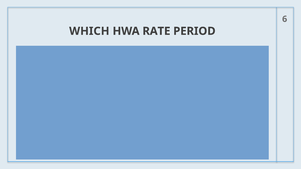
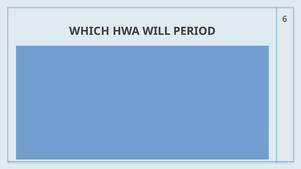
RATE: RATE -> WILL (156, 31)
